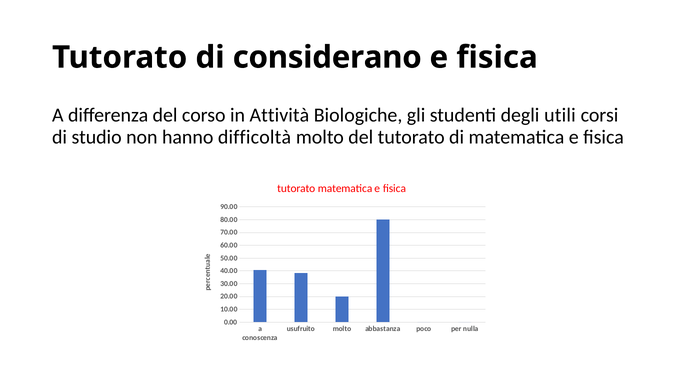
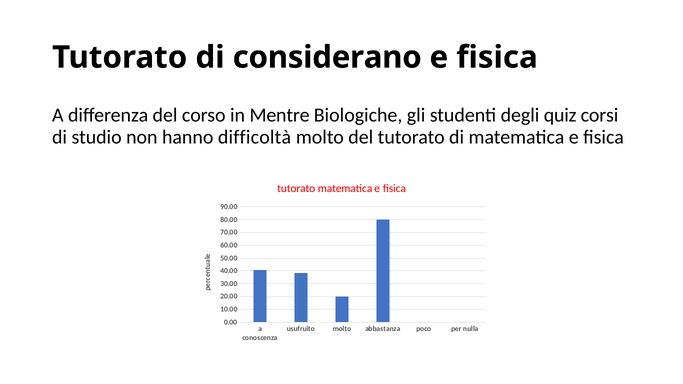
Attività: Attività -> Mentre (280, 115)
utili: utili -> quiz (560, 115)
